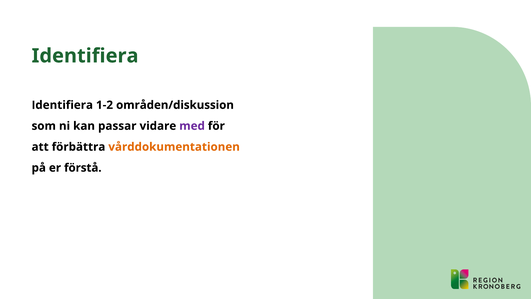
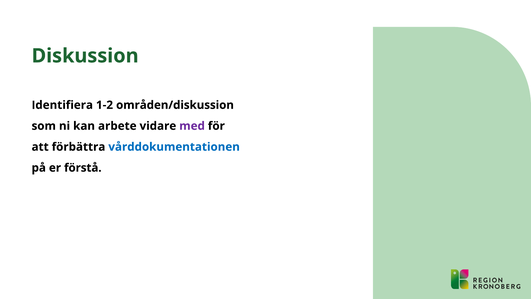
Identifiera: Identifiera -> Diskussion (85, 56)
passar: passar -> arbete (117, 126)
vårddokumentationen colour: orange -> blue (174, 147)
